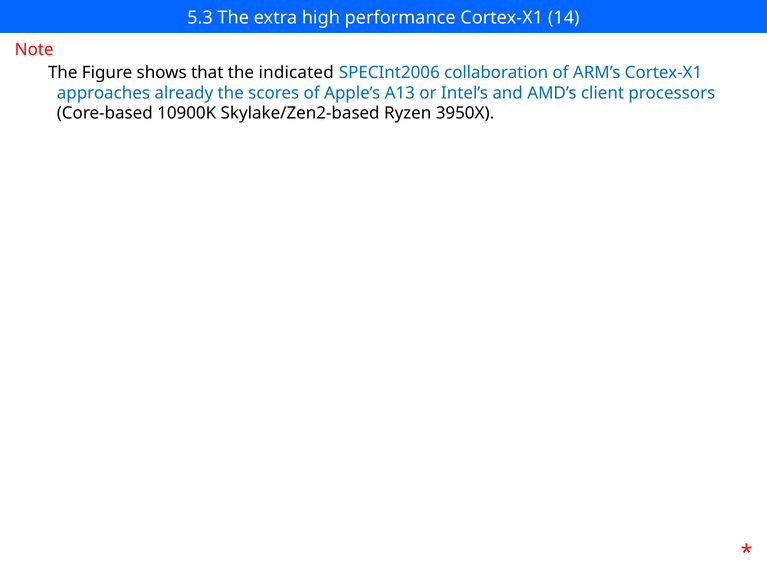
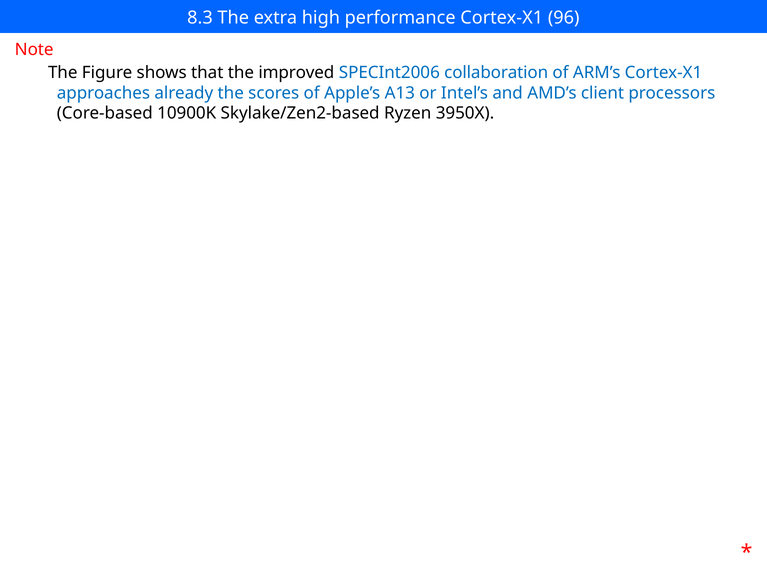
5.3: 5.3 -> 8.3 (200, 18)
14: 14 -> 96 (564, 18)
indicated: indicated -> improved (296, 73)
